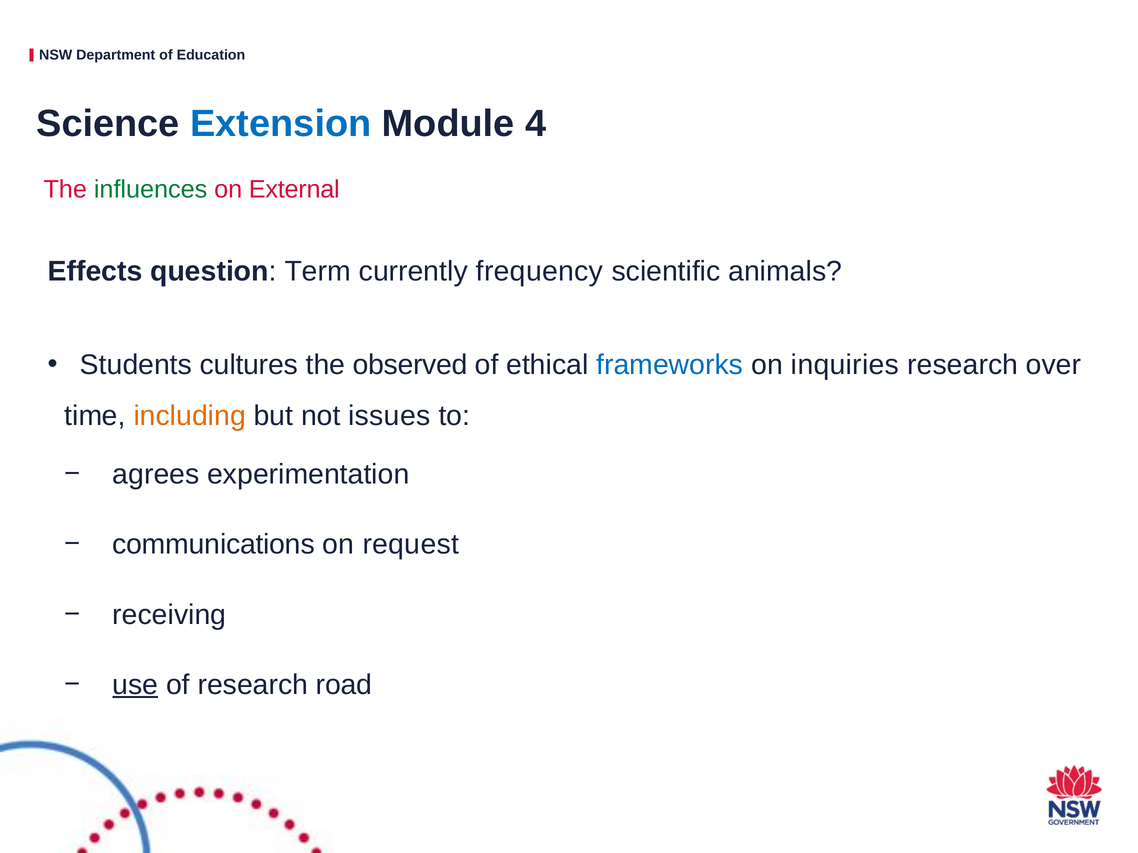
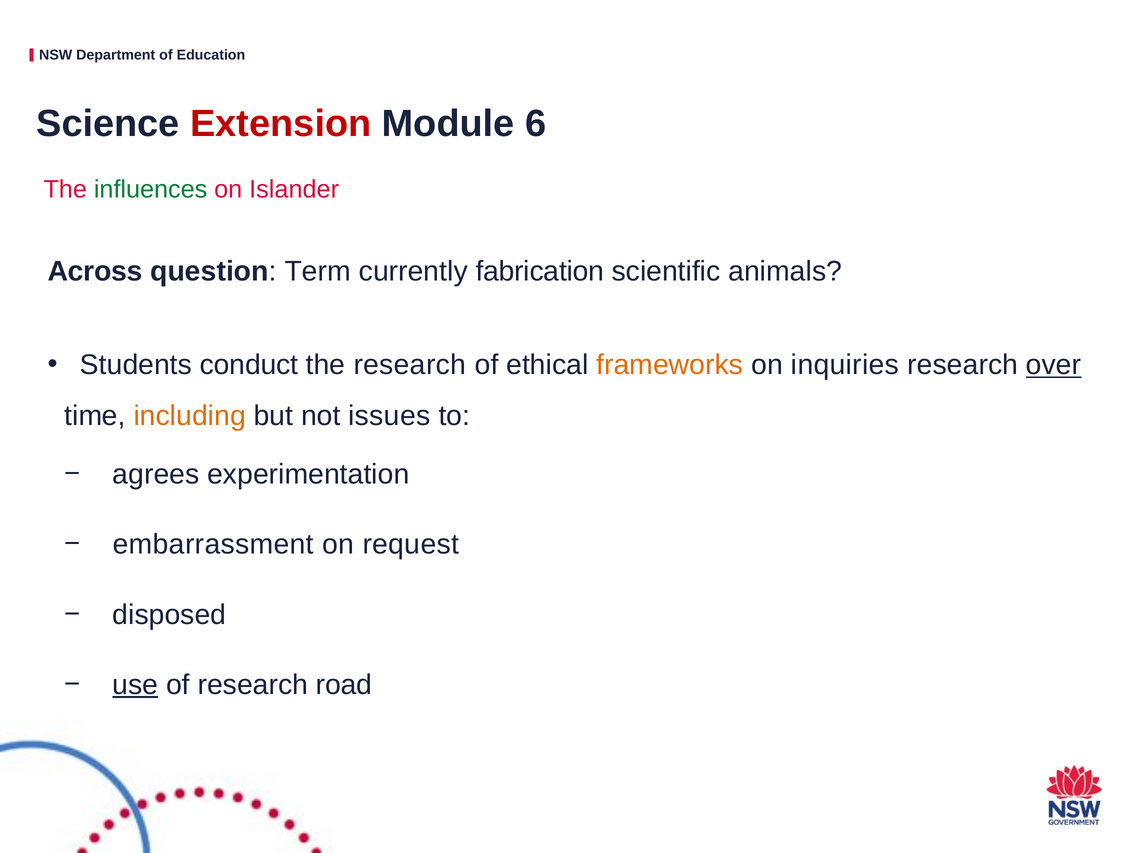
Extension colour: blue -> red (281, 124)
4: 4 -> 6 (536, 124)
External: External -> Islander (294, 190)
Effects: Effects -> Across (95, 271)
frequency: frequency -> fabrication (540, 271)
cultures: cultures -> conduct (249, 365)
the observed: observed -> research (410, 365)
frameworks colour: blue -> orange (670, 365)
over underline: none -> present (1054, 365)
communications: communications -> embarrassment (213, 545)
receiving: receiving -> disposed (169, 615)
